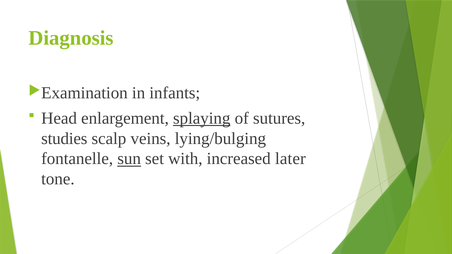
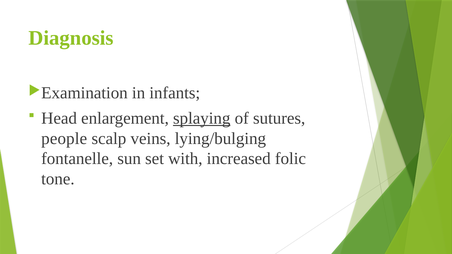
studies: studies -> people (64, 139)
sun underline: present -> none (129, 159)
later: later -> folic (290, 159)
